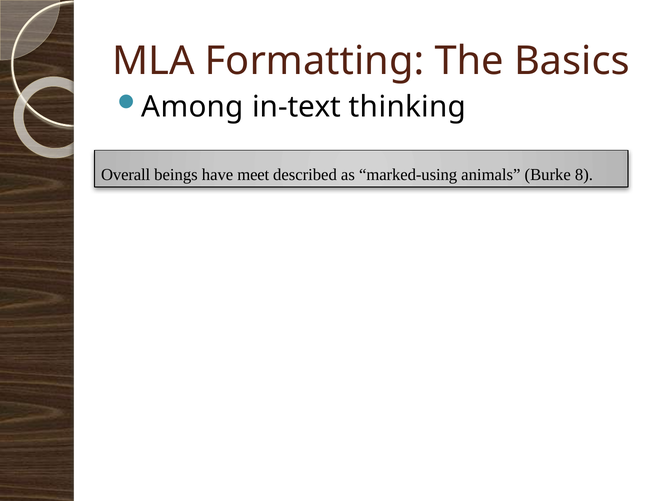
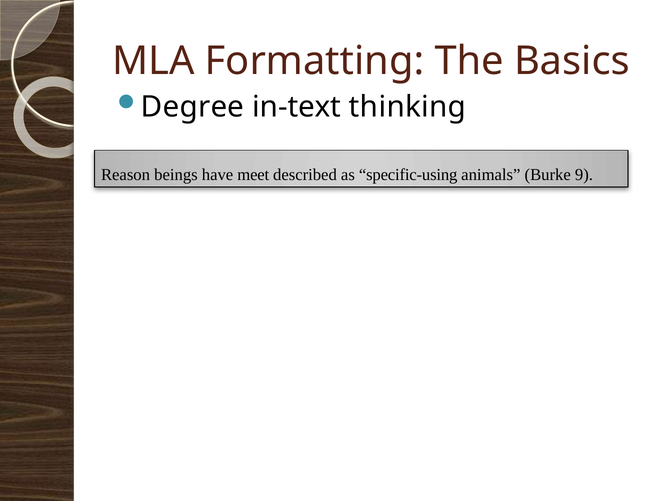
Among: Among -> Degree (193, 107)
Overall: Overall -> Reason (126, 175)
marked-using: marked-using -> specific-using (408, 175)
8: 8 -> 9 (584, 175)
